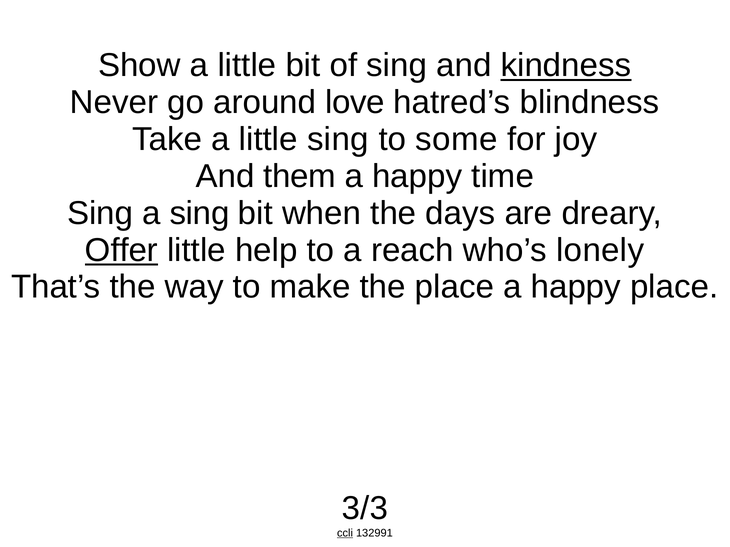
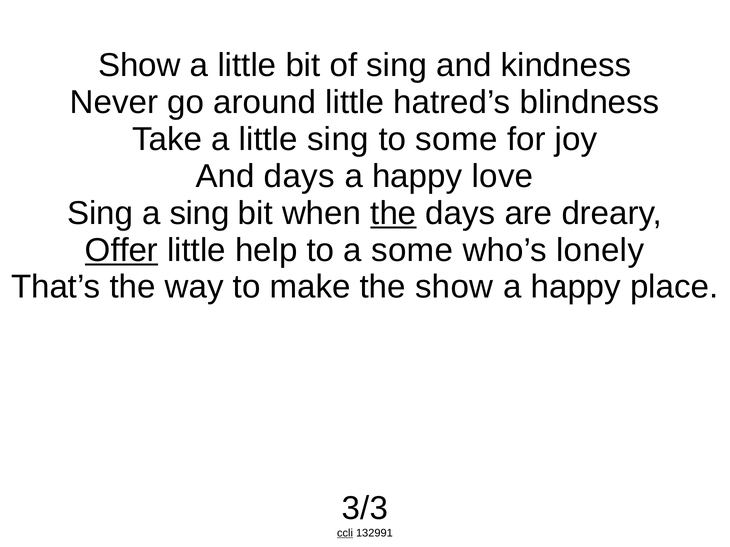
kindness underline: present -> none (566, 66)
around love: love -> little (355, 103)
And them: them -> days (299, 176)
time: time -> love (503, 176)
the underline: none -> present (393, 213)
a reach: reach -> some (412, 250)
the place: place -> show (454, 287)
